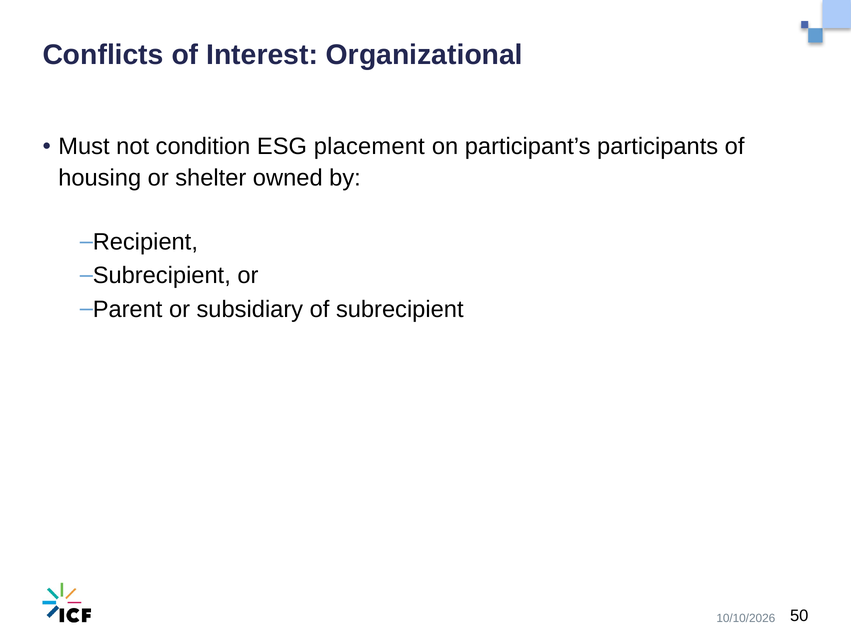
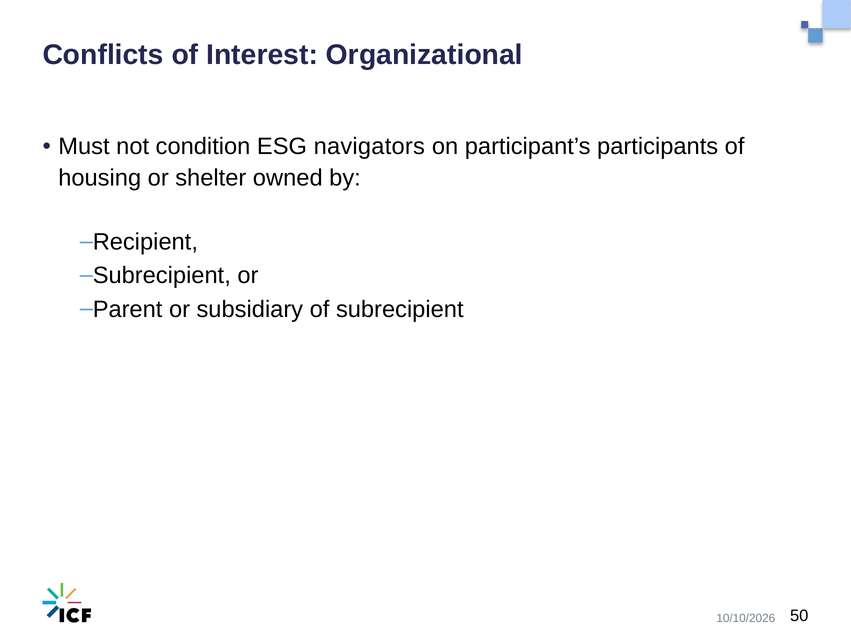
placement: placement -> navigators (369, 146)
